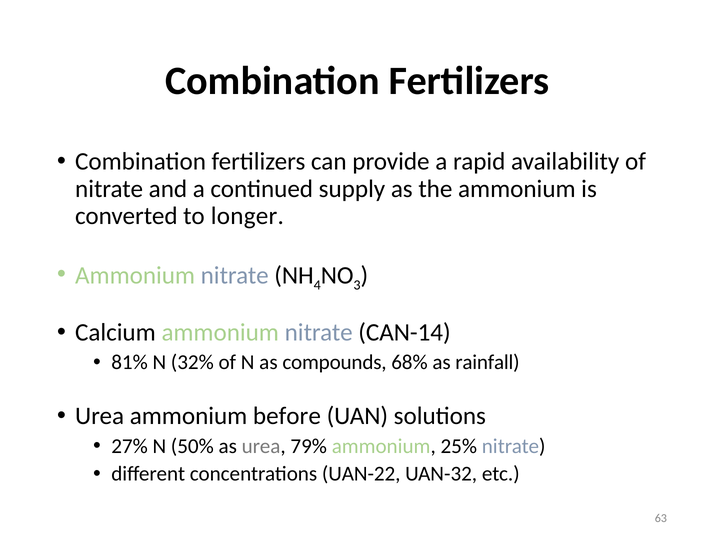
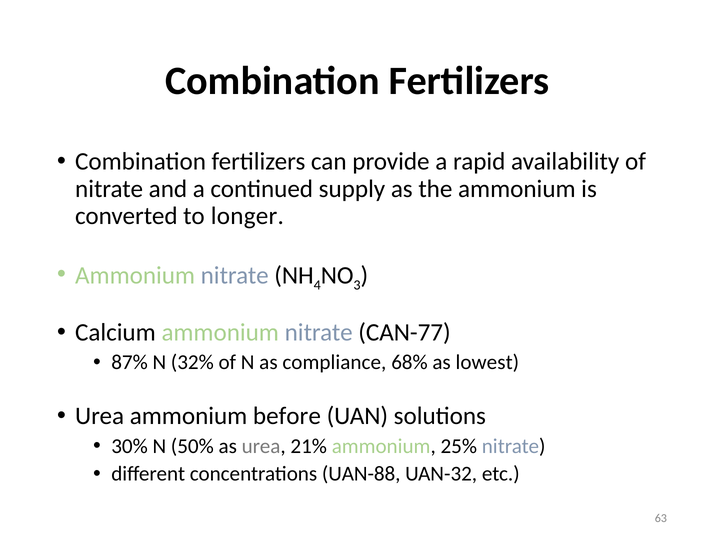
CAN-14: CAN-14 -> CAN-77 (404, 332)
81%: 81% -> 87% (130, 362)
compounds: compounds -> compliance (334, 362)
rainfall: rainfall -> lowest (487, 362)
27%: 27% -> 30% (130, 446)
79%: 79% -> 21% (309, 446)
UAN-22: UAN-22 -> UAN-88 (361, 474)
